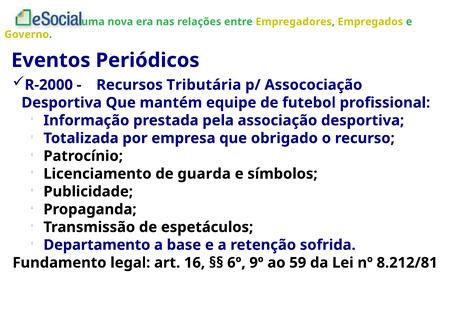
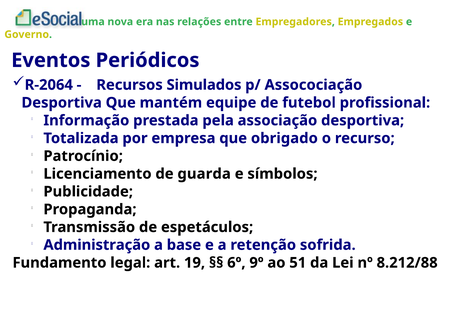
R-2000: R-2000 -> R-2064 (49, 85)
Tributária: Tributária -> Simulados (204, 85)
Departamento: Departamento -> Administração (97, 245)
16: 16 -> 19 (195, 263)
59: 59 -> 51 (298, 263)
8.212/81: 8.212/81 -> 8.212/88 (407, 263)
